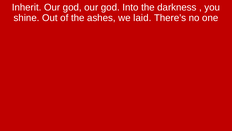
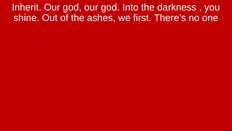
laid: laid -> first (142, 18)
